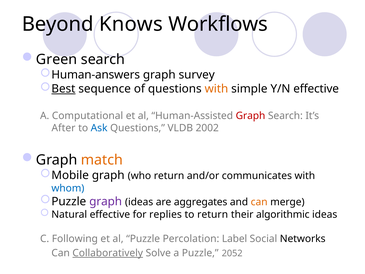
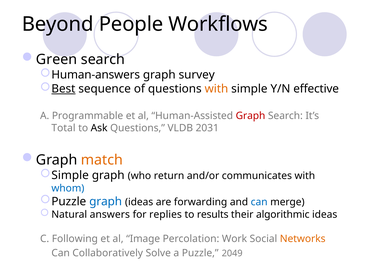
Knows: Knows -> People (131, 24)
Computational: Computational -> Programmable (88, 116)
After: After -> Total (63, 128)
Ask colour: blue -> black (99, 128)
2002: 2002 -> 2031 (207, 128)
Mobile: Mobile -> Simple (70, 175)
graph colour: purple -> blue (106, 201)
aggregates: aggregates -> forwarding (201, 202)
can colour: orange -> blue (259, 202)
Natural effective: effective -> answers (110, 214)
to return: return -> results (213, 214)
al Puzzle: Puzzle -> Image (143, 239)
Label: Label -> Work (234, 239)
Networks colour: black -> orange (303, 239)
Collaboratively underline: present -> none (108, 253)
2052: 2052 -> 2049 (232, 253)
